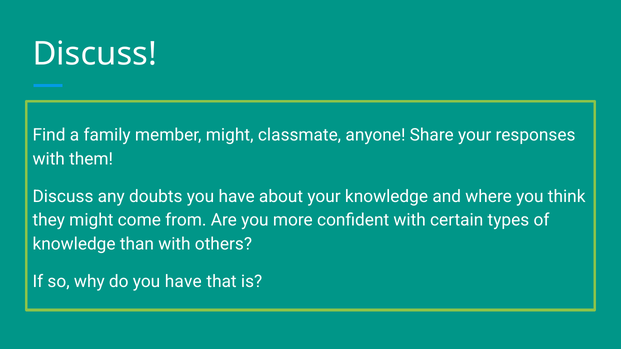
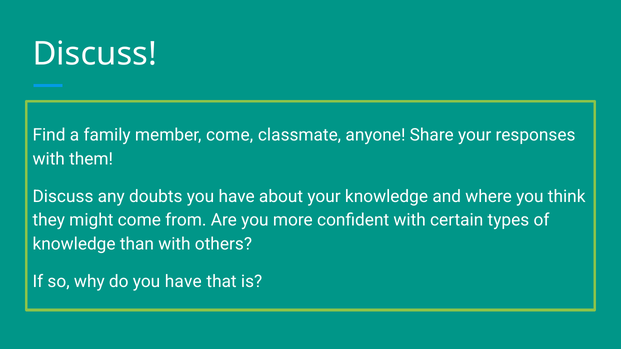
member might: might -> come (230, 135)
